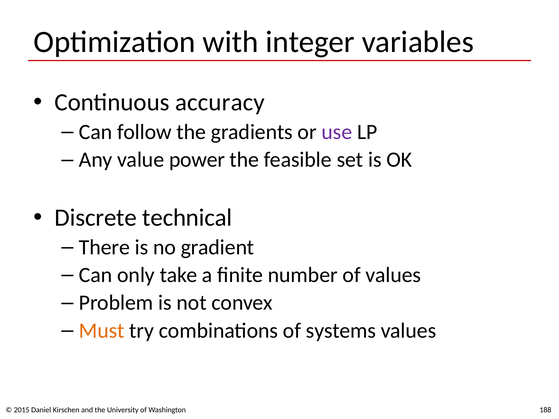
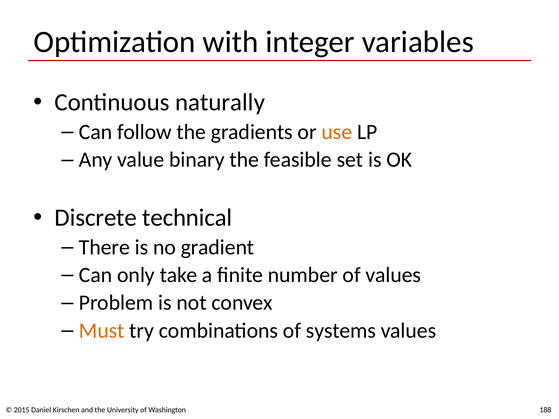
accuracy: accuracy -> naturally (220, 102)
use colour: purple -> orange (337, 132)
power: power -> binary (197, 160)
